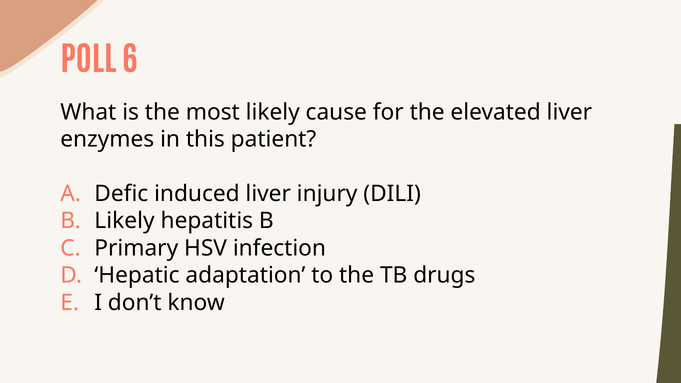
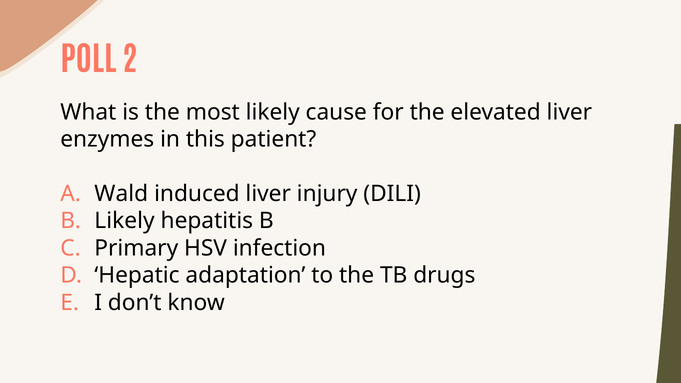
6: 6 -> 2 (130, 61)
Defic: Defic -> Wald (121, 194)
